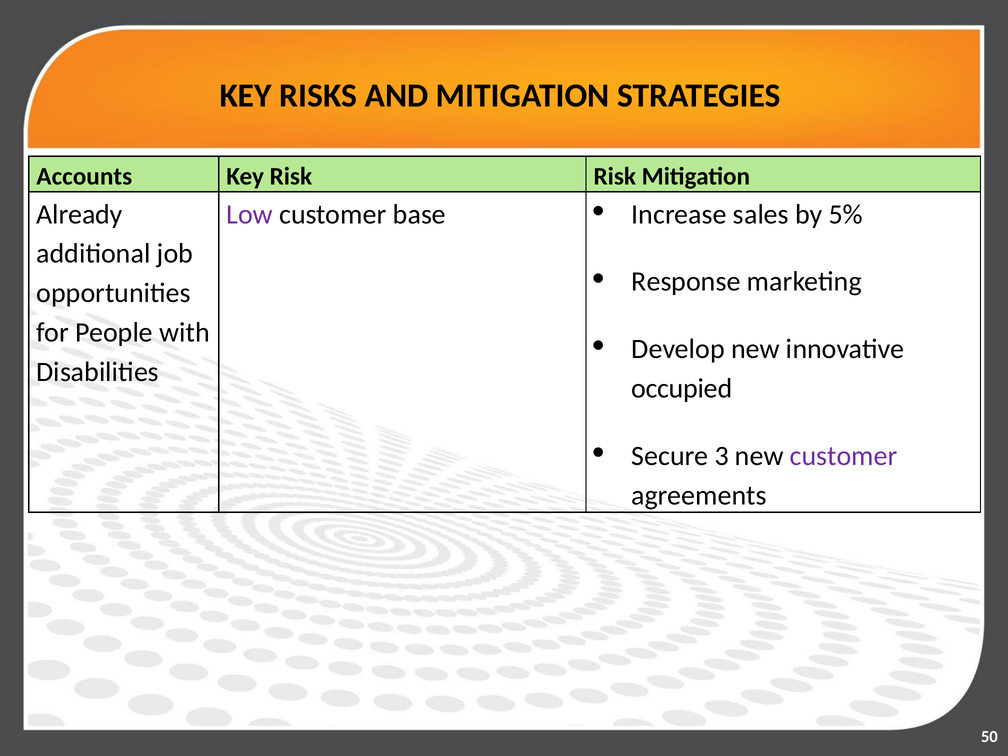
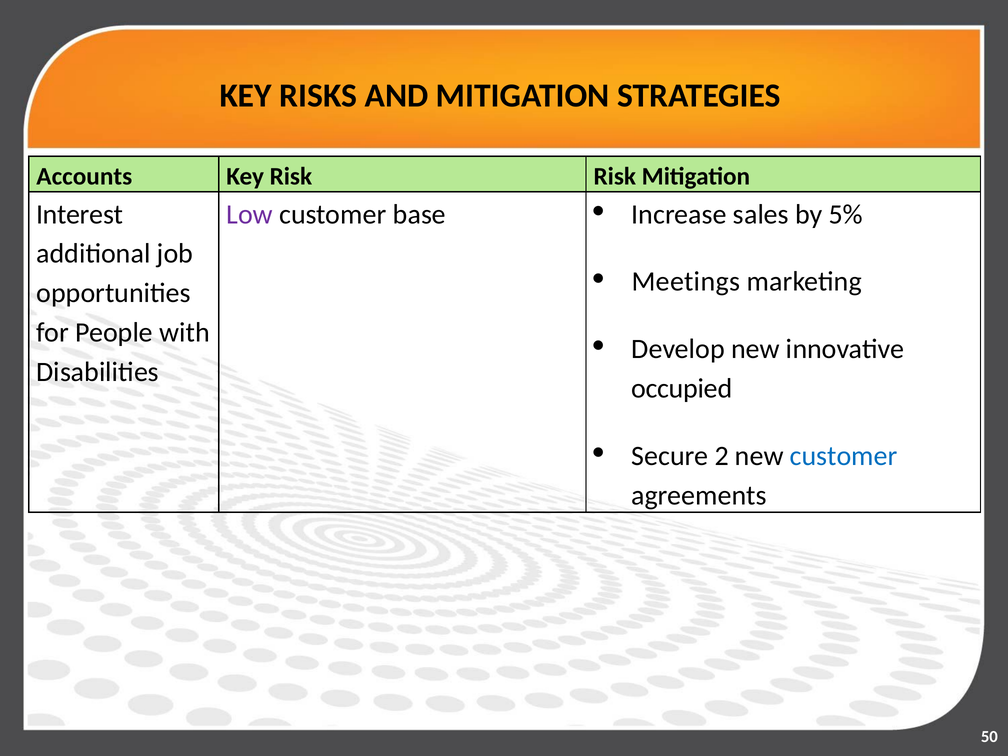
Already: Already -> Interest (80, 214)
Response: Response -> Meetings (686, 282)
3: 3 -> 2 (722, 456)
customer colour: purple -> blue (844, 456)
